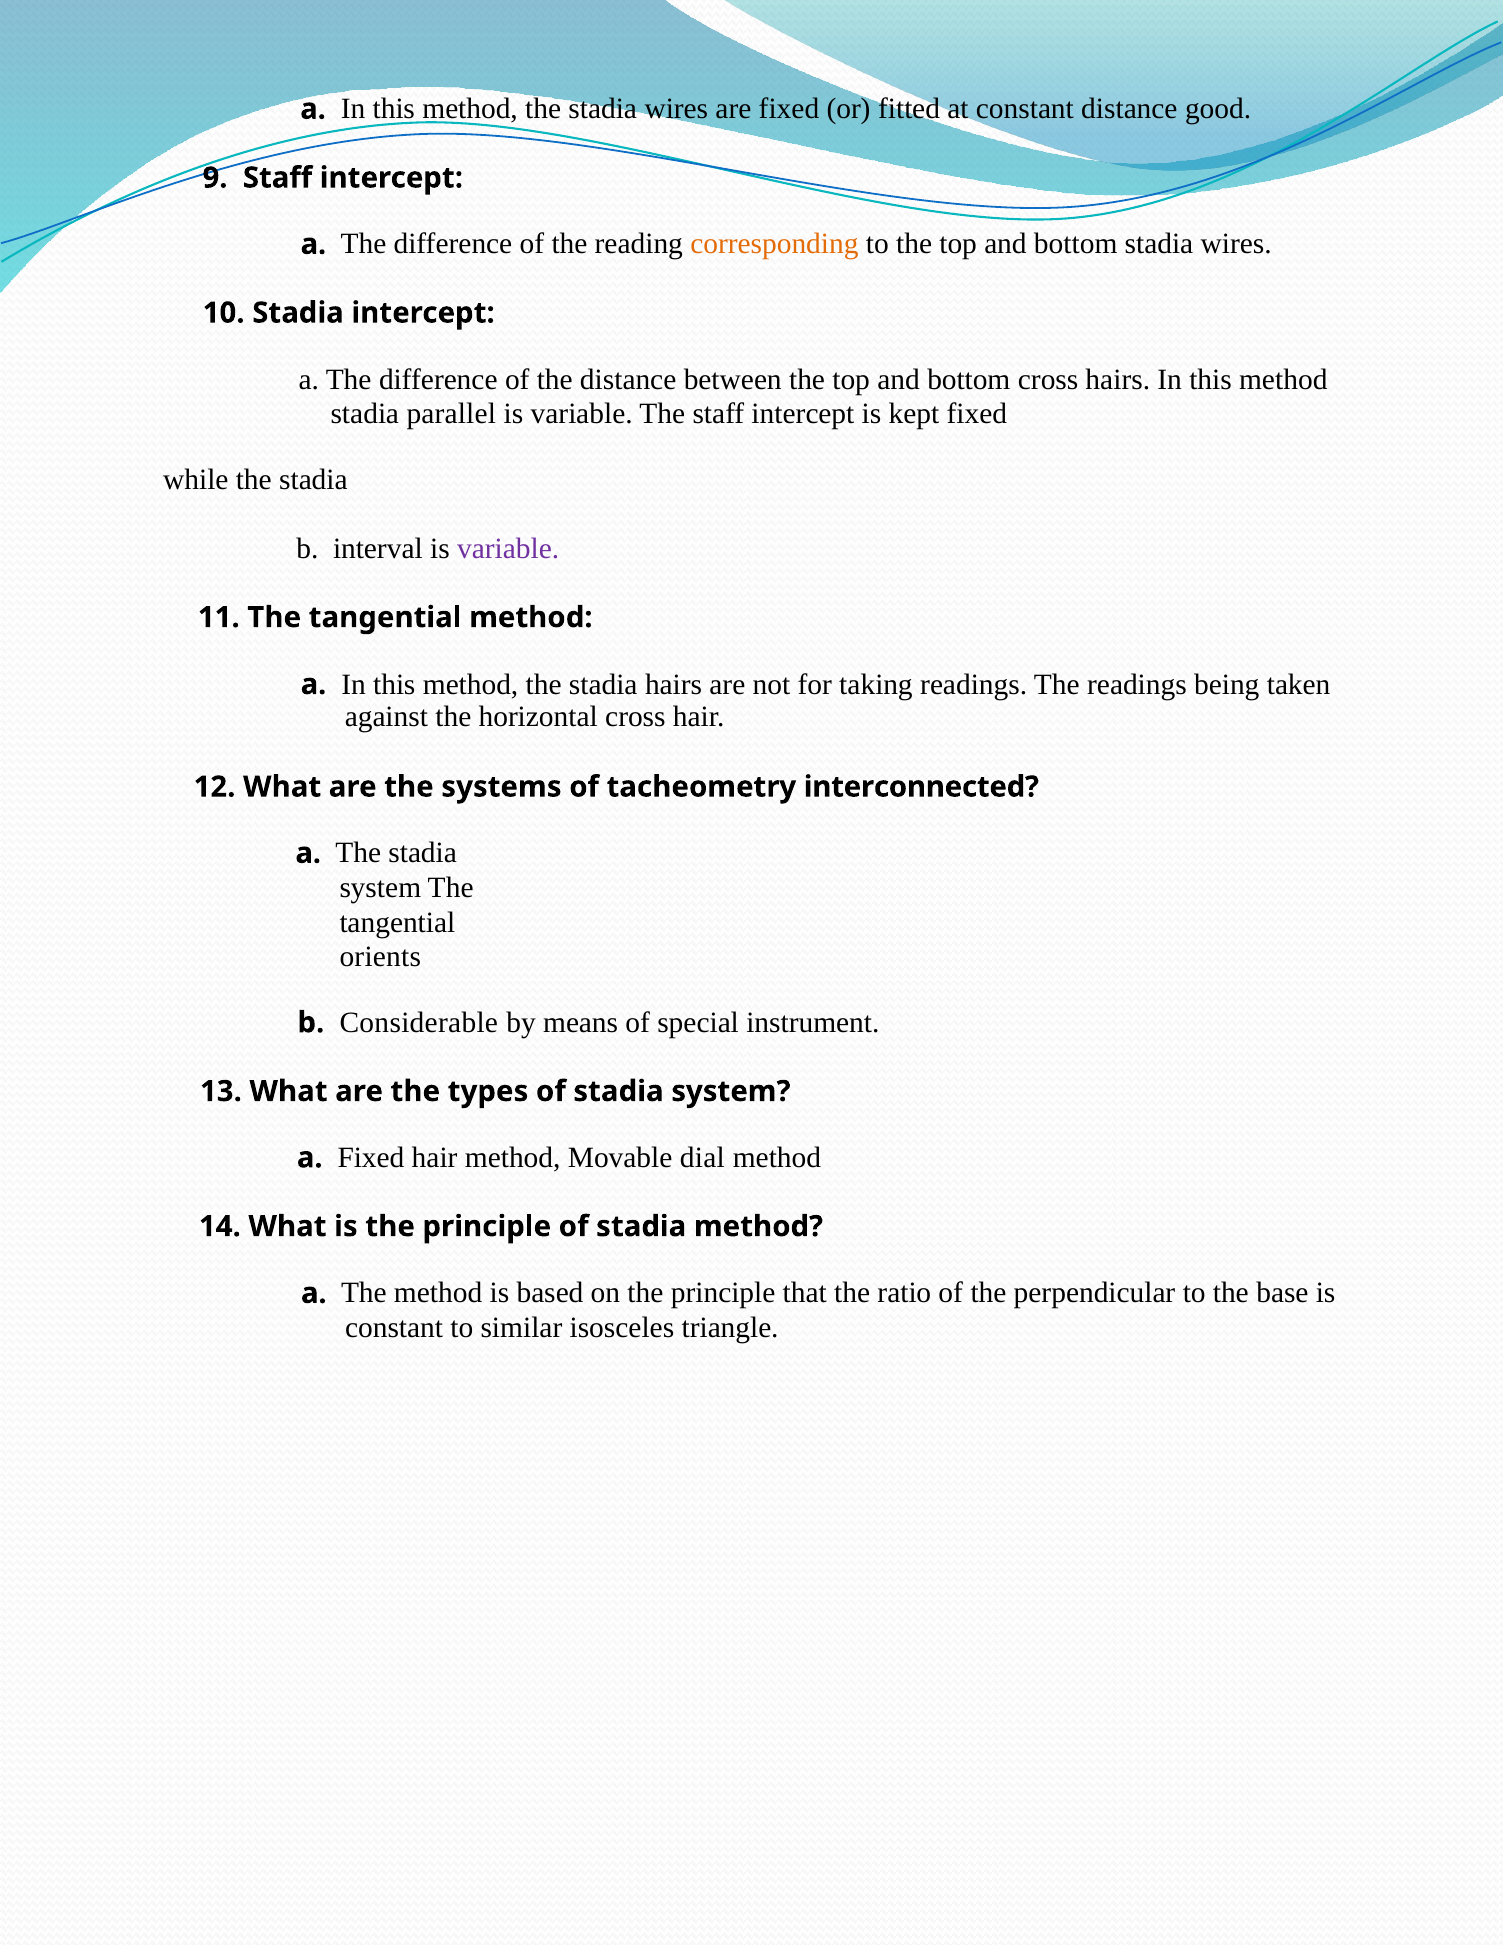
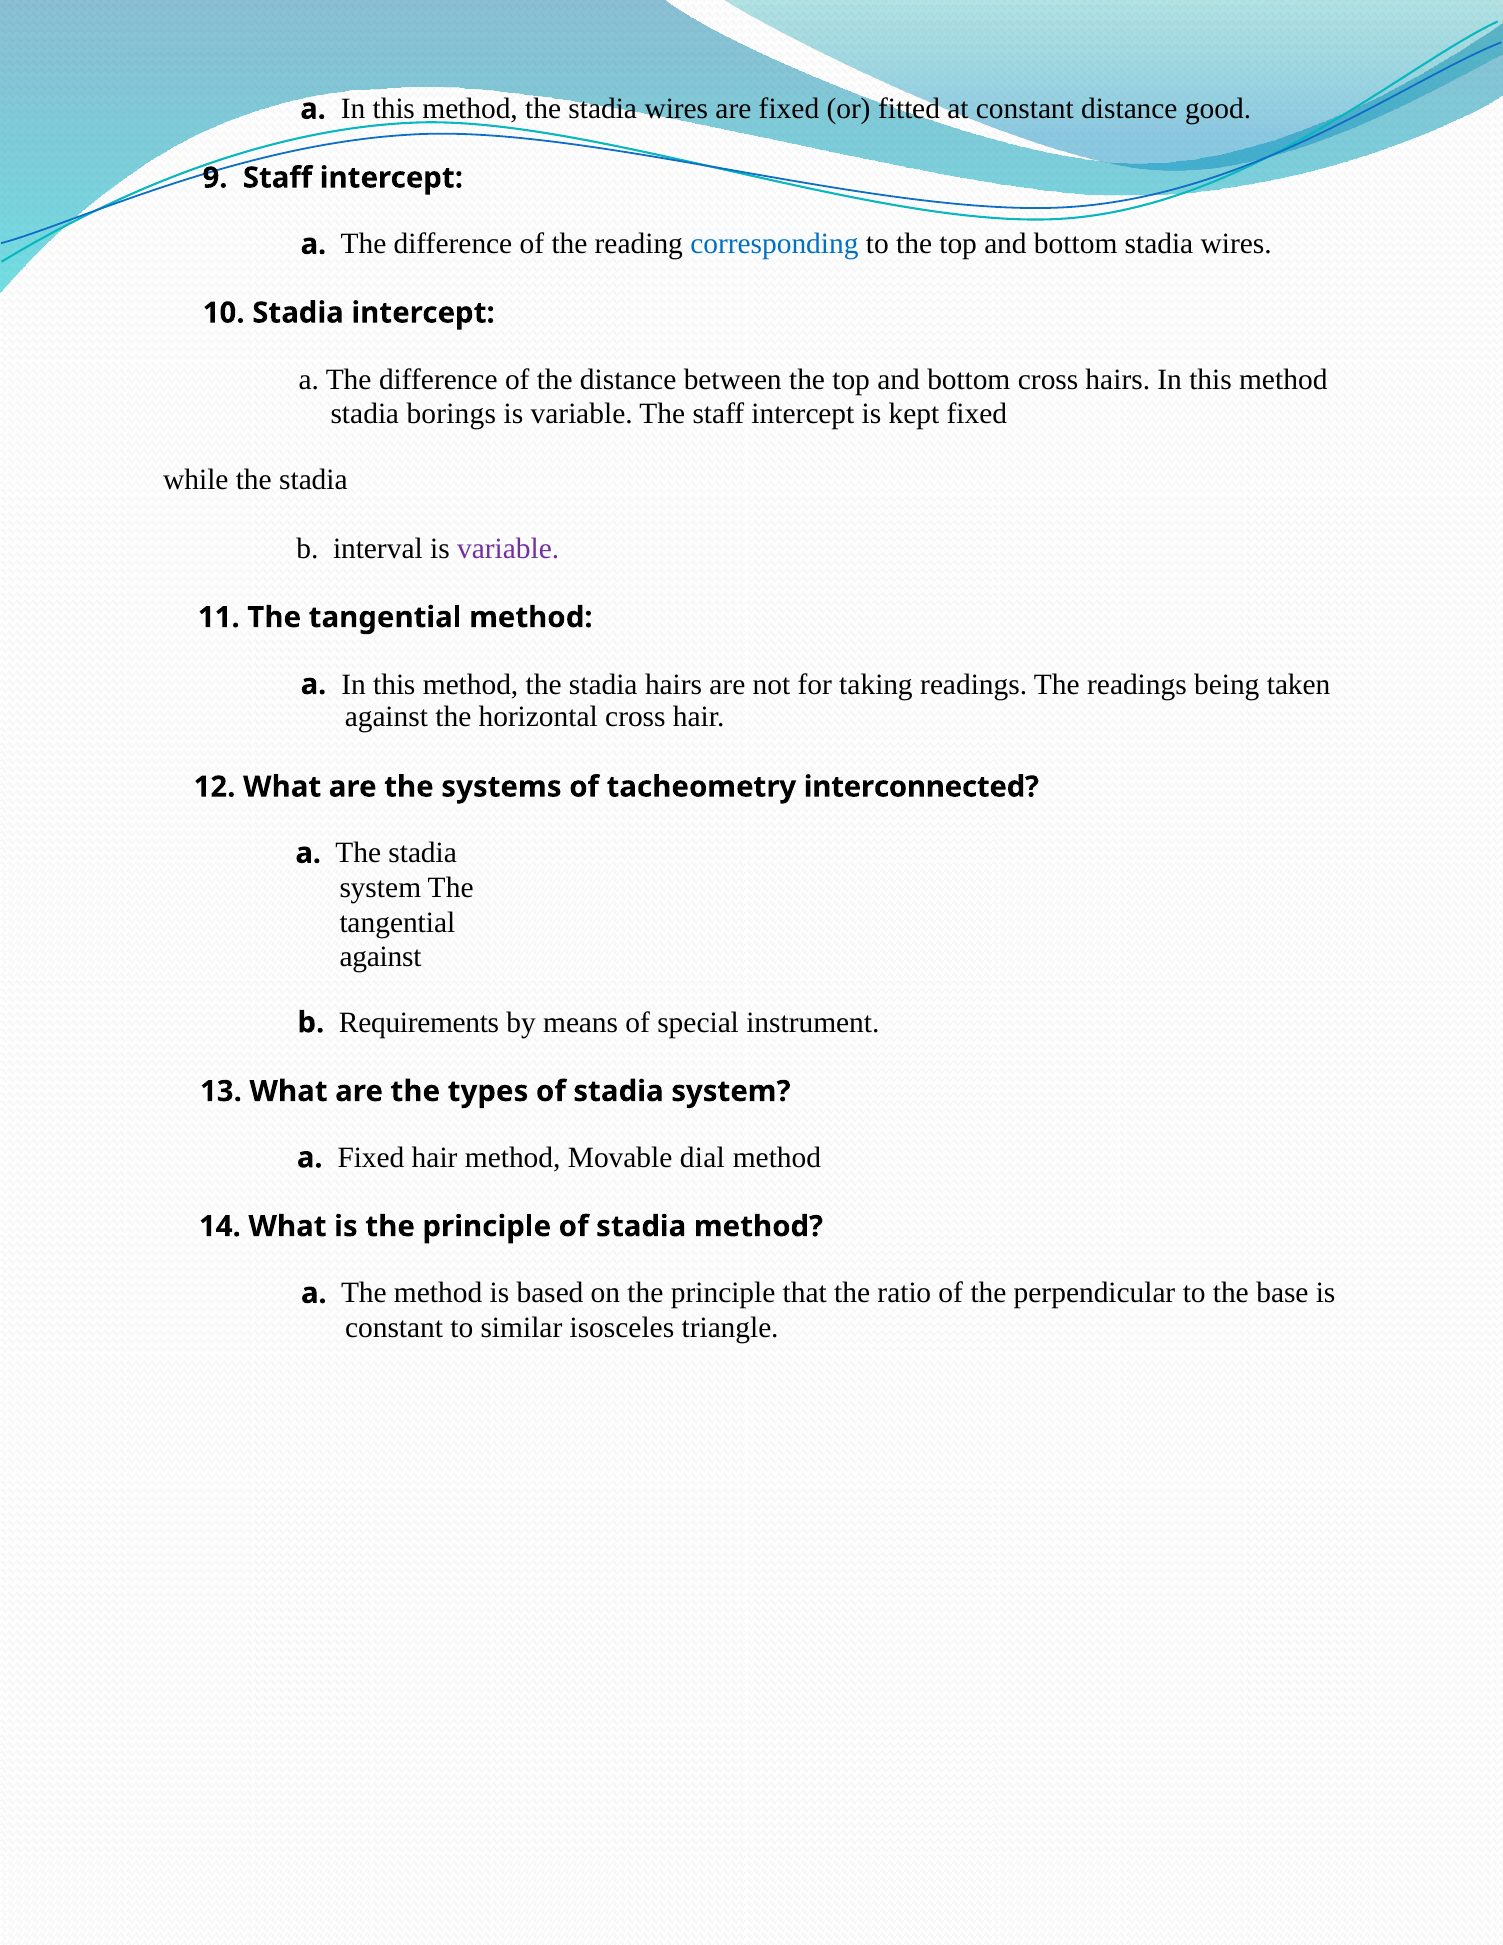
corresponding colour: orange -> blue (774, 244)
parallel: parallel -> borings (451, 414)
orients: orients -> against (380, 957)
Considerable: Considerable -> Requirements (419, 1023)
